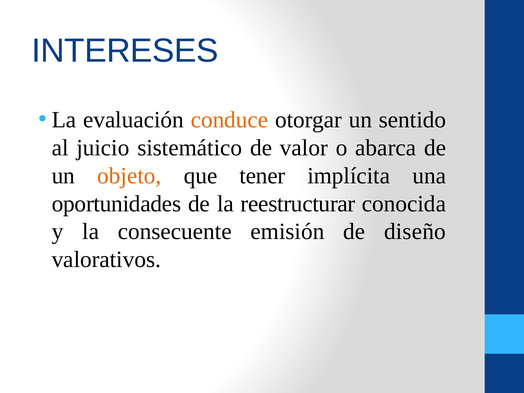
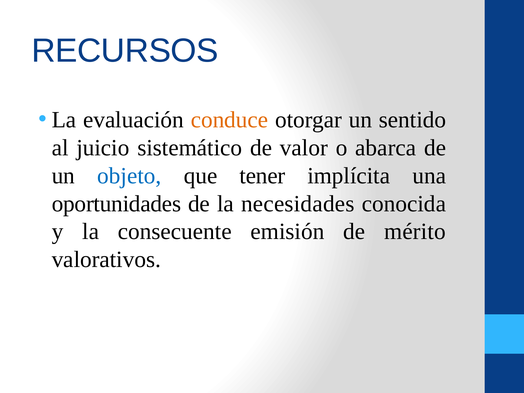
INTERESES: INTERESES -> RECURSOS (125, 51)
objeto colour: orange -> blue (129, 176)
reestructurar: reestructurar -> necesidades (298, 204)
diseño: diseño -> mérito (415, 232)
